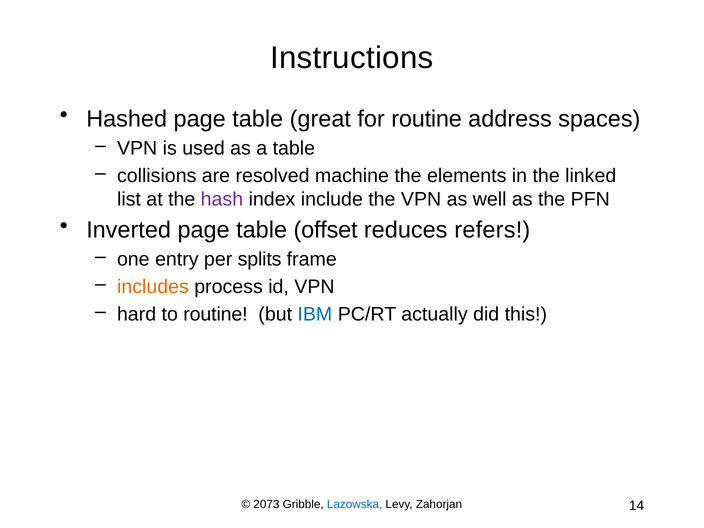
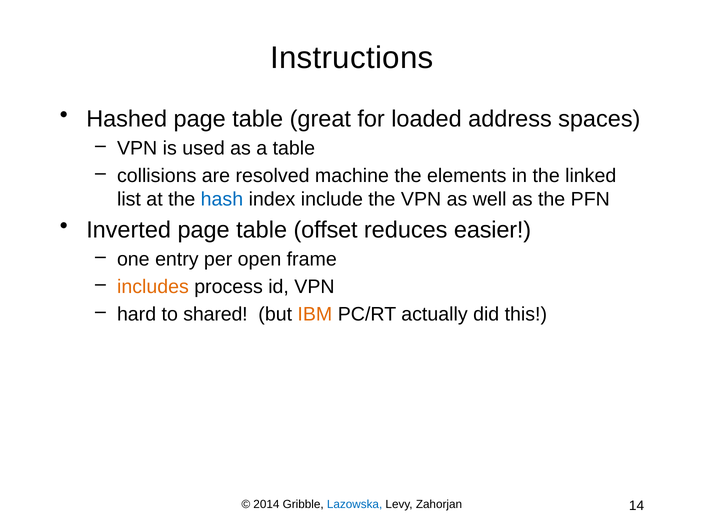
for routine: routine -> loaded (426, 119)
hash colour: purple -> blue (222, 199)
refers: refers -> easier (493, 230)
splits: splits -> open (259, 260)
to routine: routine -> shared (216, 314)
IBM colour: blue -> orange (315, 314)
2073: 2073 -> 2014 (266, 504)
